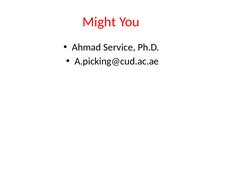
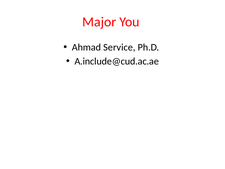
Might: Might -> Major (99, 22)
A.picking@cud.ac.ae: A.picking@cud.ac.ae -> A.include@cud.ac.ae (117, 61)
